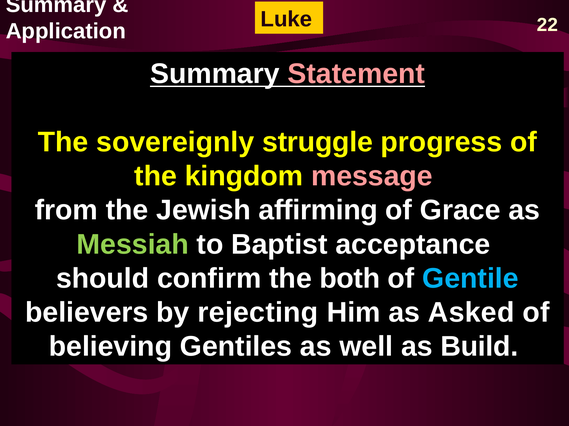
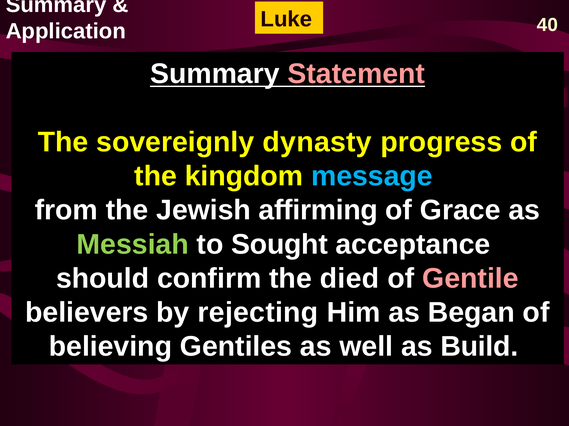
22: 22 -> 40 (547, 25)
struggle: struggle -> dynasty (317, 142)
message colour: pink -> light blue (372, 176)
Baptist: Baptist -> Sought (280, 245)
both: both -> died (350, 279)
Gentile colour: light blue -> pink (470, 279)
Asked: Asked -> Began (471, 313)
